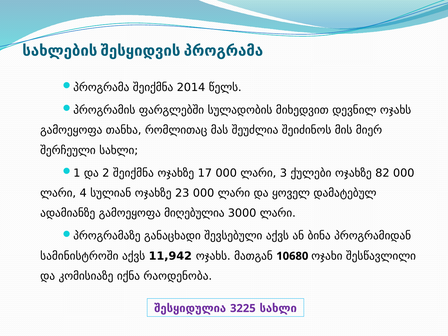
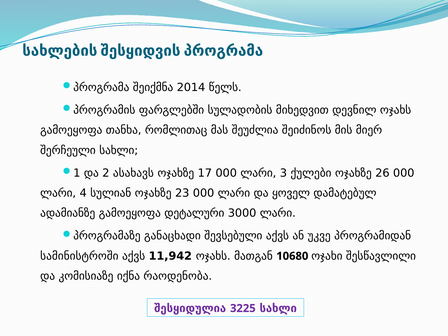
2 შეიქმნა: შეიქმნა -> ასახავს (133, 173)
82: 82 -> 26 (382, 173)
მიღებულია: მიღებულია -> დეტალური (194, 213)
ბინა: ბინა -> უკვე (319, 236)
